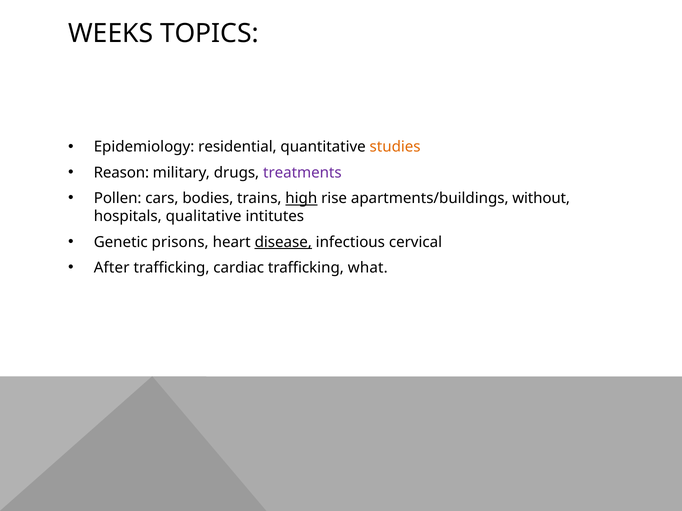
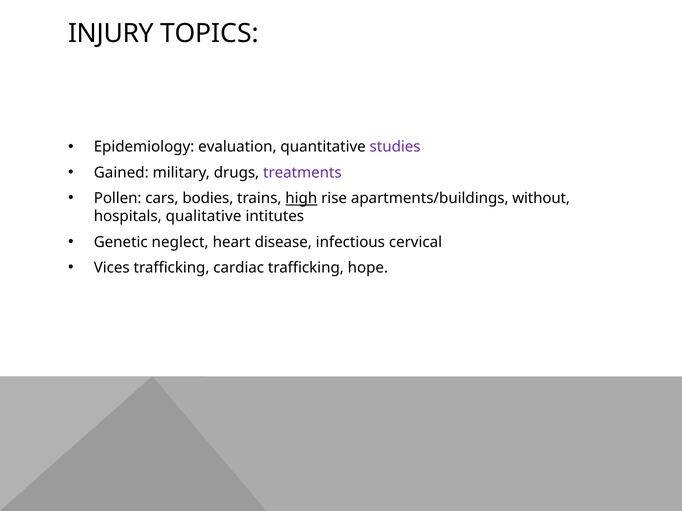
WEEKS: WEEKS -> INJURY (111, 34)
residential: residential -> evaluation (237, 147)
studies colour: orange -> purple (395, 147)
Reason: Reason -> Gained (121, 173)
prisons: prisons -> neglect (180, 242)
disease underline: present -> none (283, 242)
After: After -> Vices (112, 268)
what: what -> hope (368, 268)
